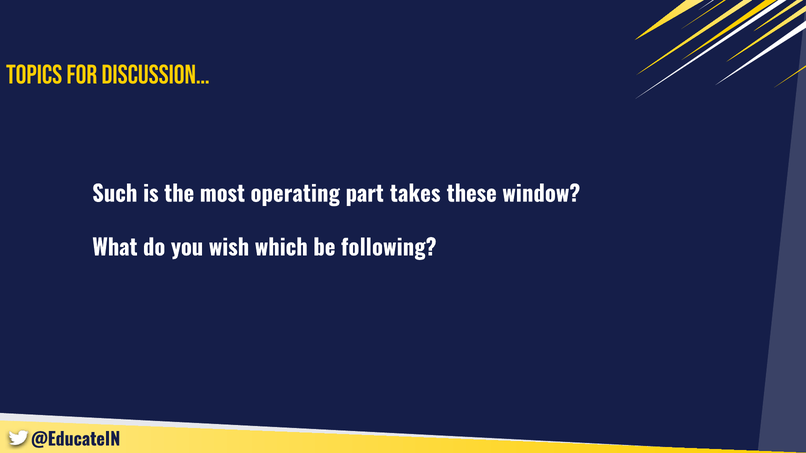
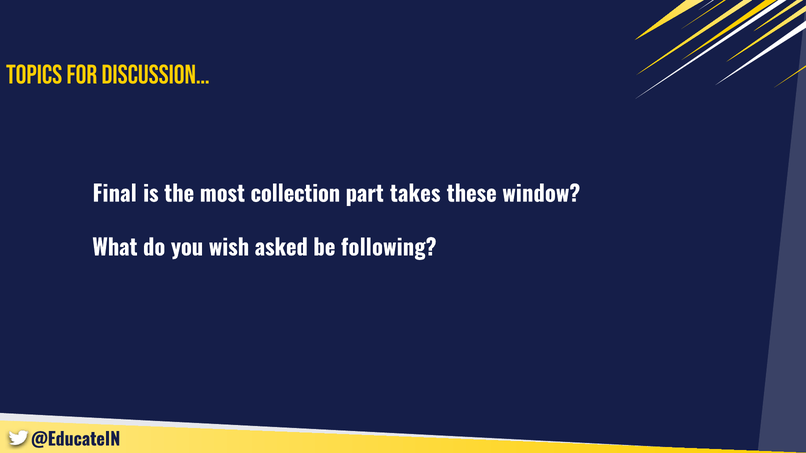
Such: Such -> Final (115, 195)
operating: operating -> collection (295, 195)
which: which -> asked (281, 248)
